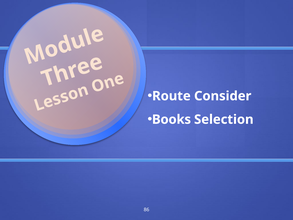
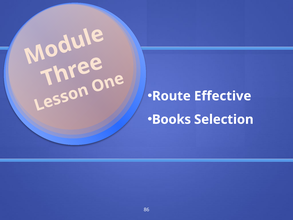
Consider: Consider -> Effective (223, 96)
